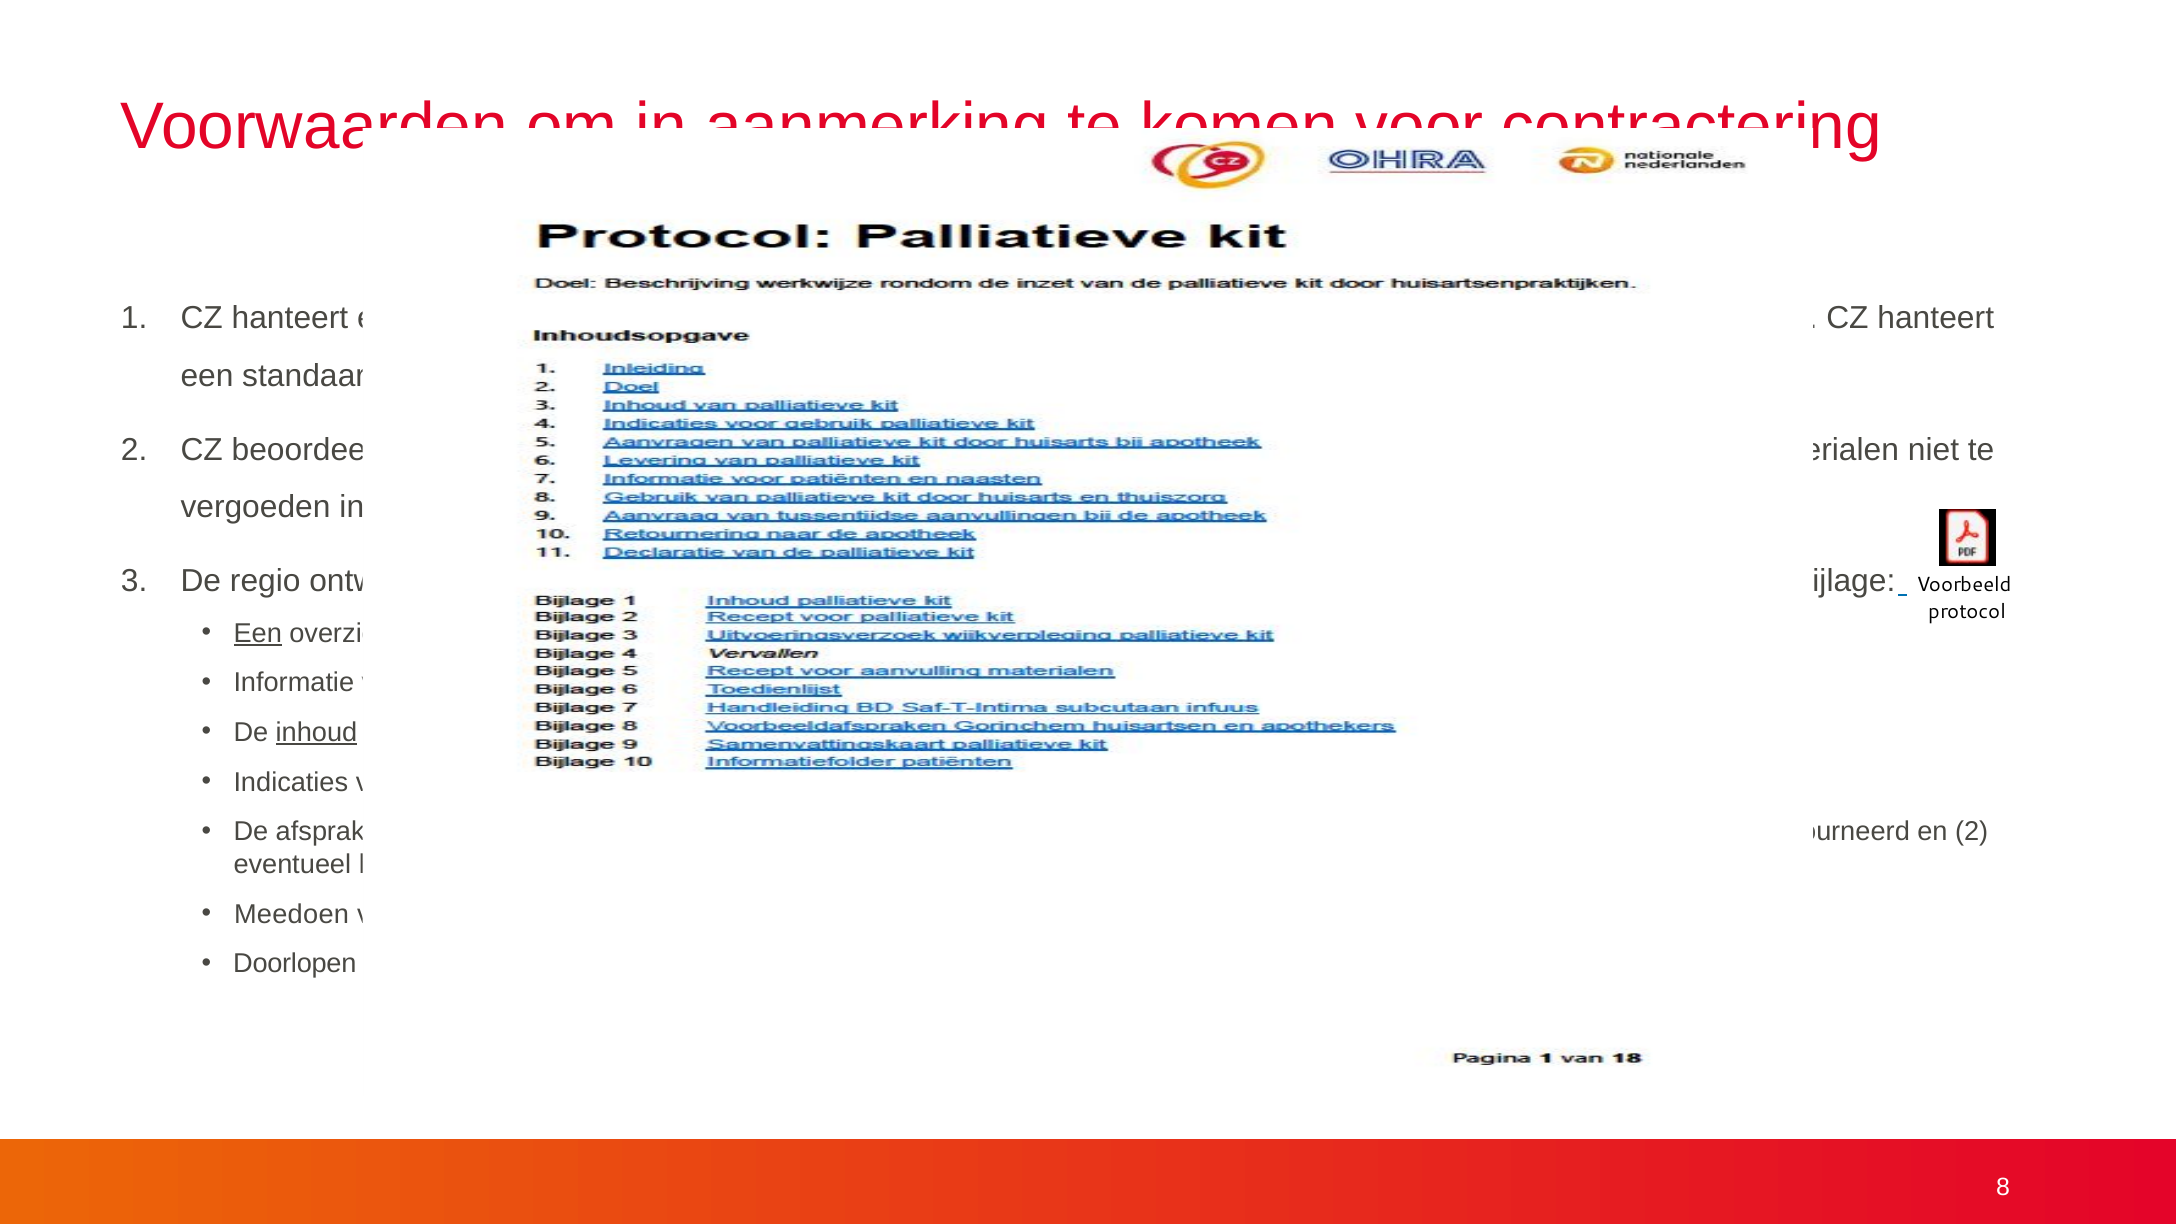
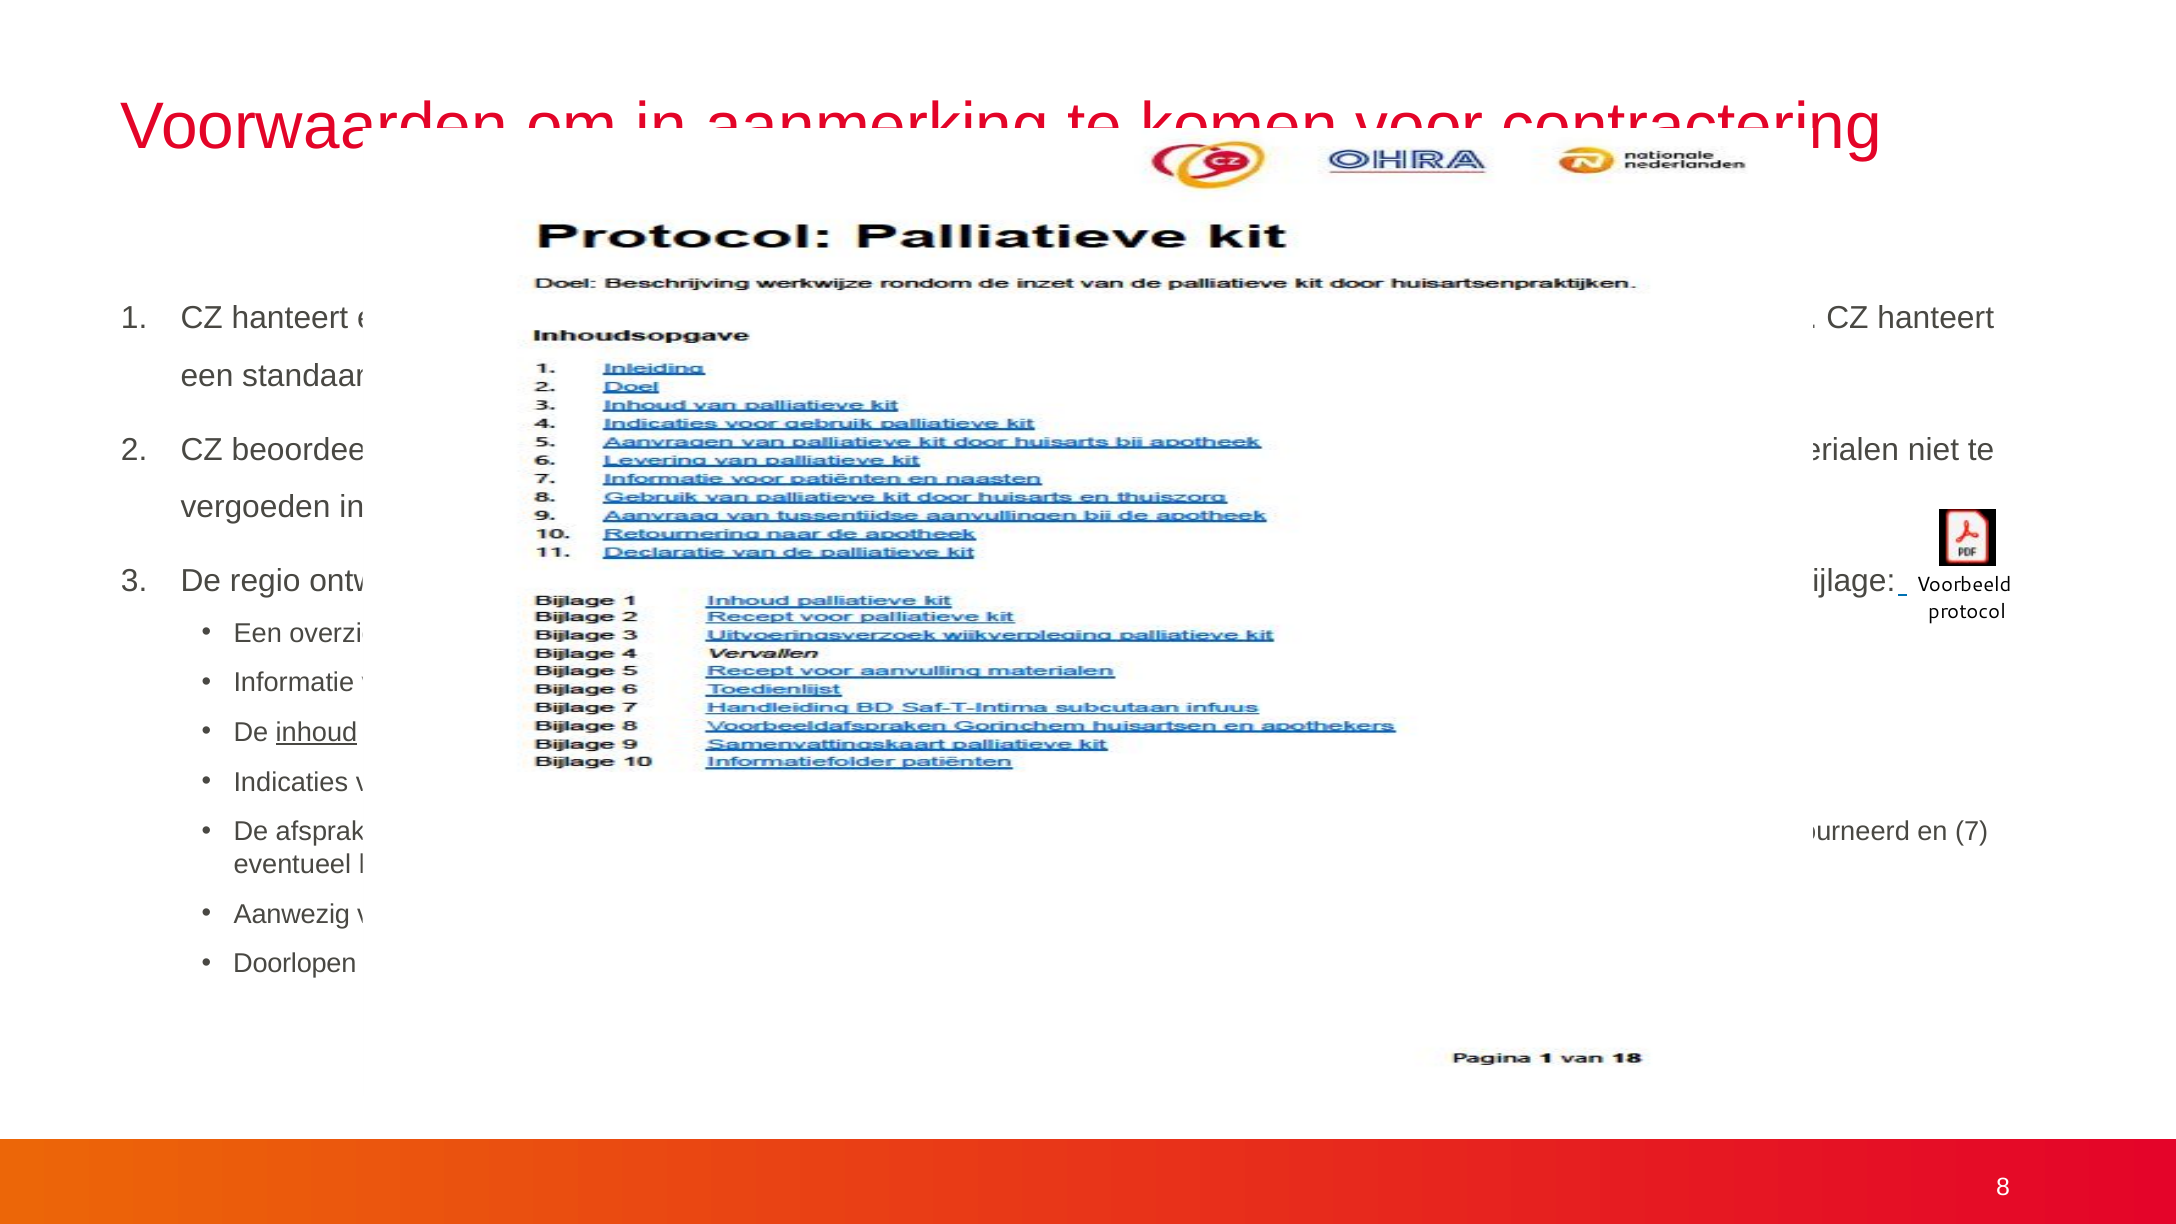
Een underline: present -> none (258, 633)
en 2: 2 -> 7 (1972, 832)
Meedoen: Meedoen -> Aanwezig (292, 914)
